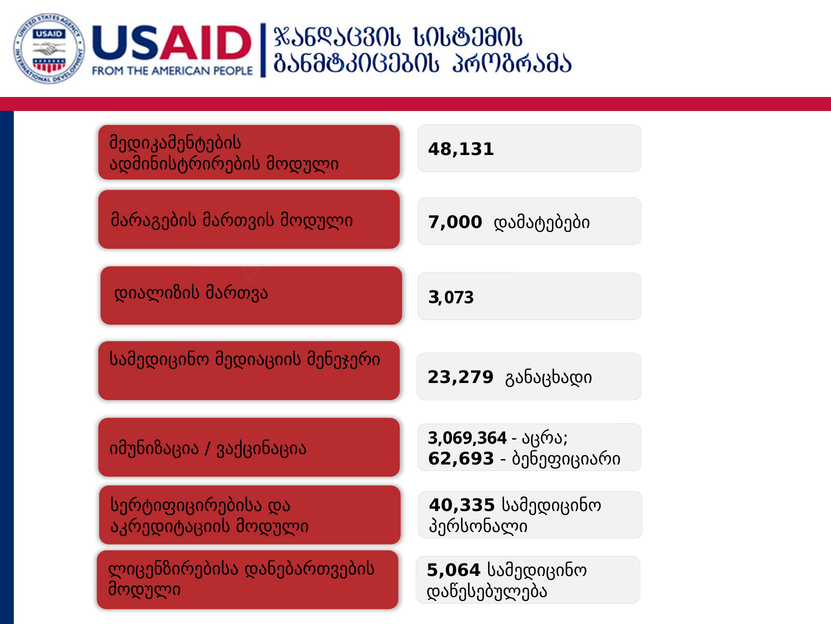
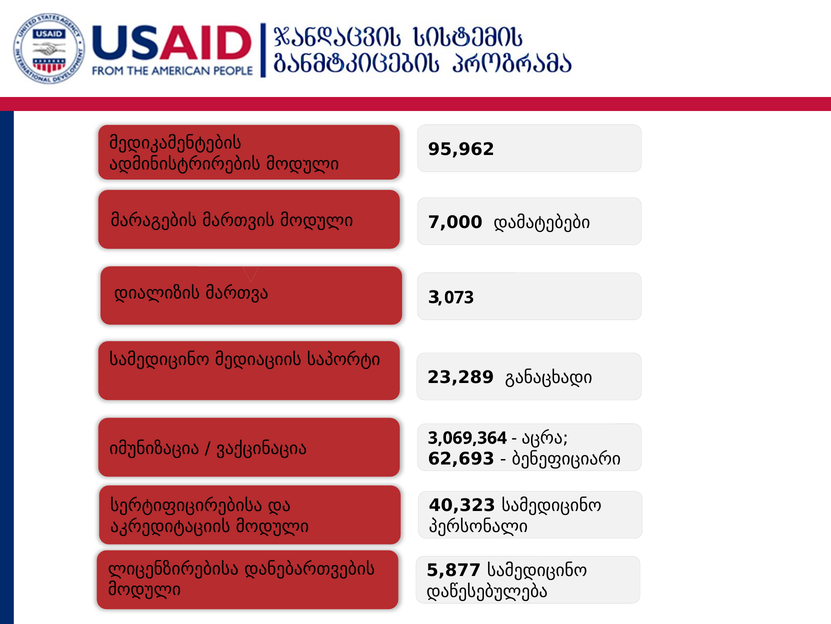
48,131: 48,131 -> 95,962 (461, 149)
მენეჯერი: მენეჯერი -> საპორტი (344, 359)
23,279: 23,279 -> 23,289 (461, 377)
40,335: 40,335 -> 40,323 (462, 505)
5,064: 5,064 -> 5,877 (454, 570)
